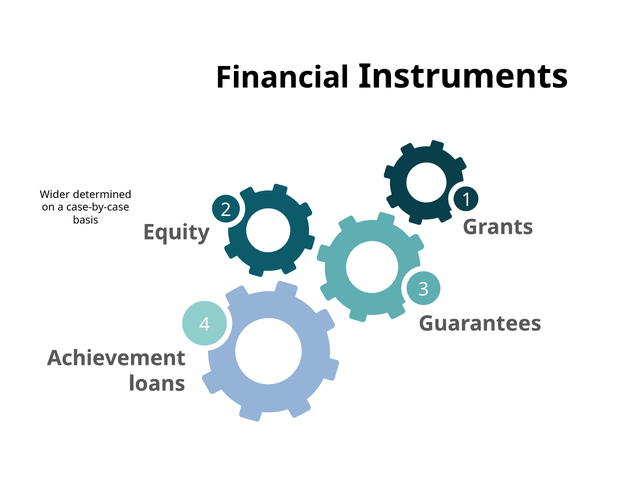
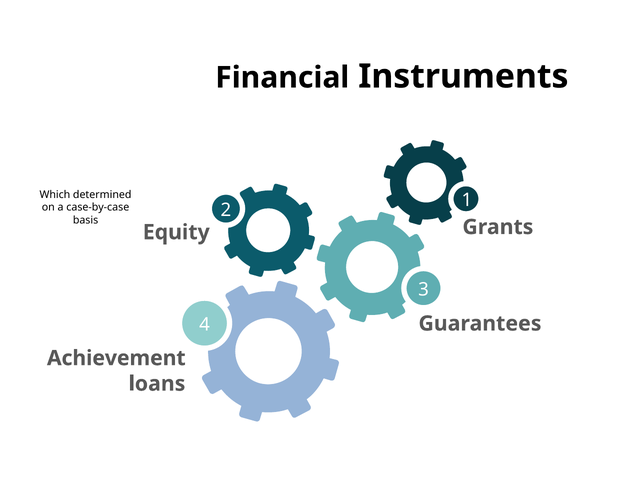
Wider: Wider -> Which (55, 195)
